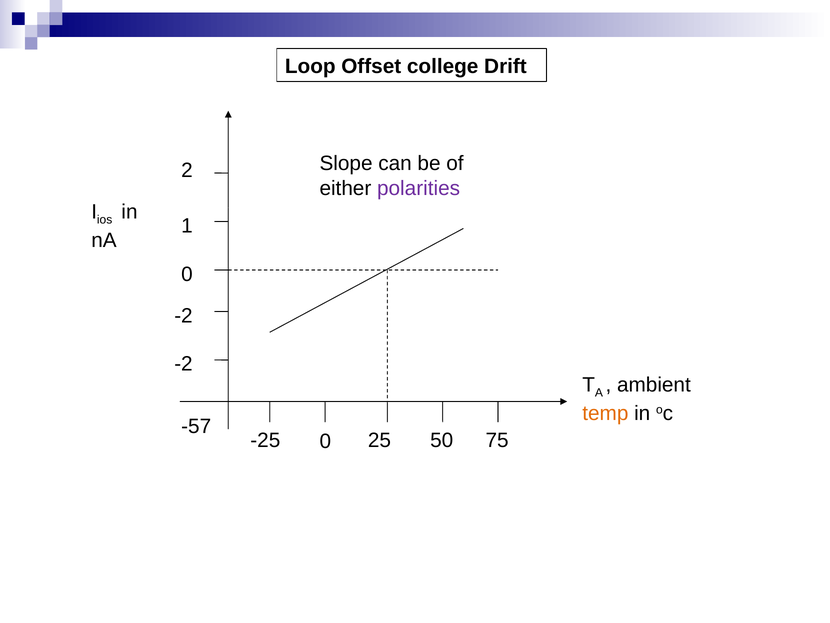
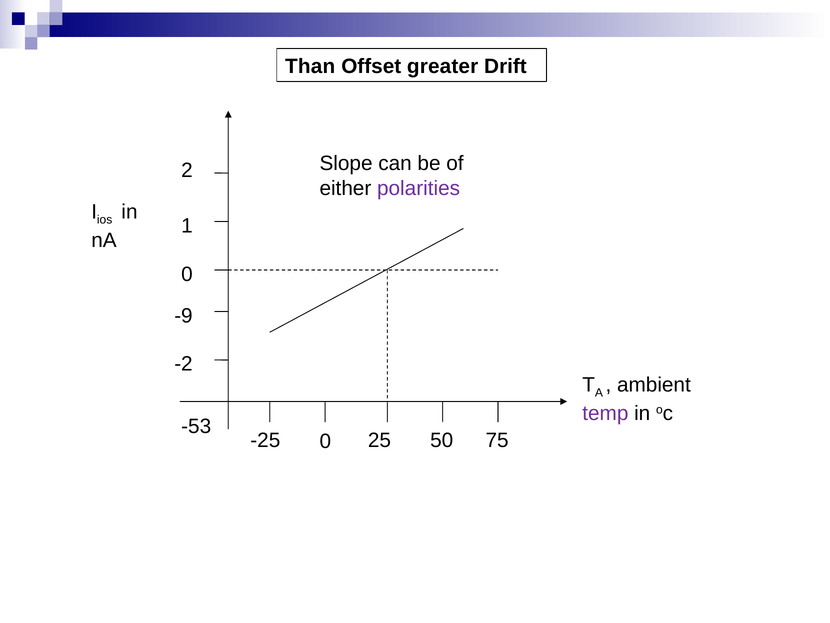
Loop: Loop -> Than (310, 66)
college: college -> greater (443, 66)
-2: -2 -> -9 (183, 315)
temp colour: orange -> purple (605, 413)
-57: -57 -> -53 (196, 426)
